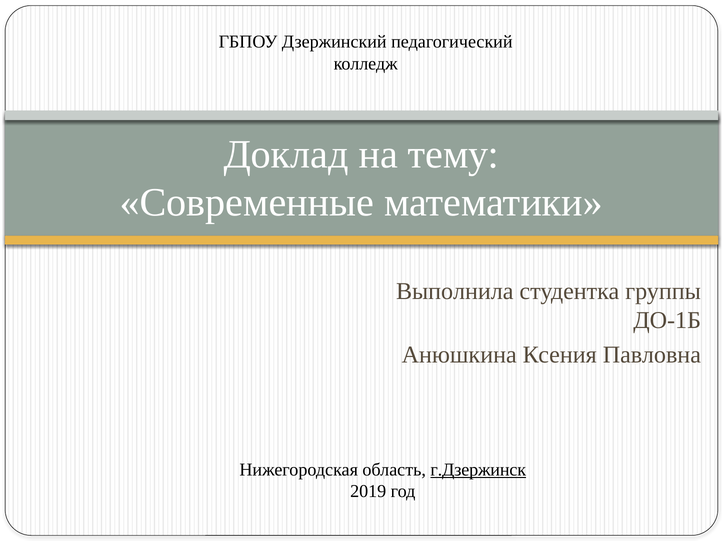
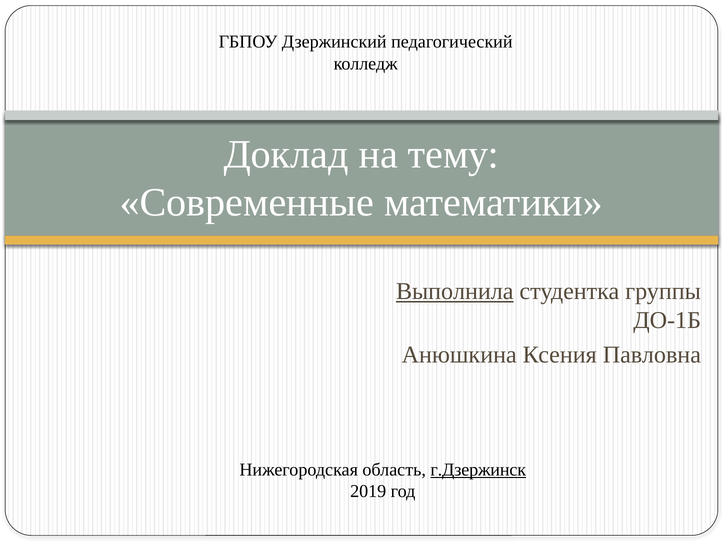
Выполнила underline: none -> present (455, 291)
